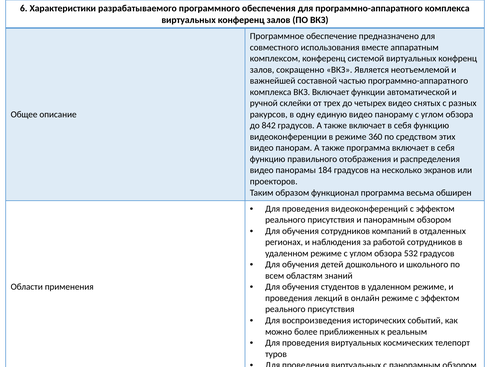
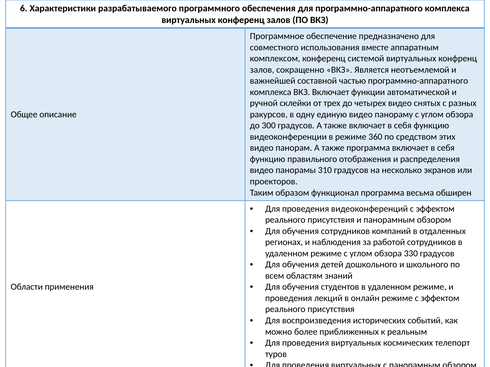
842: 842 -> 300 (269, 126)
184: 184 -> 310 (325, 171)
532: 532 -> 330 (411, 254)
